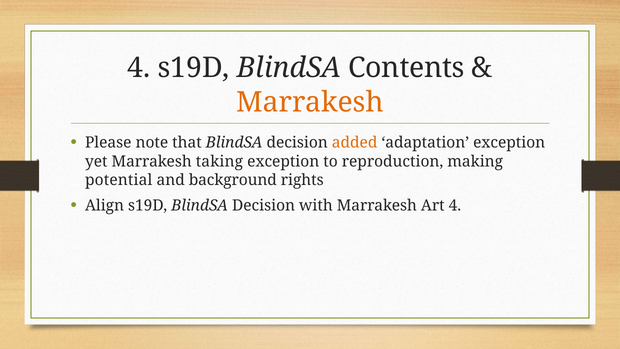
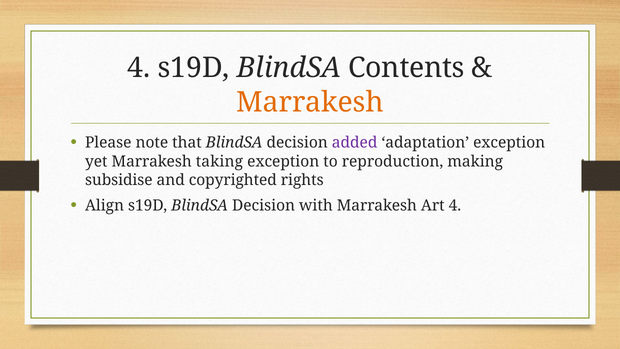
added colour: orange -> purple (355, 143)
potential: potential -> subsidise (119, 180)
background: background -> copyrighted (233, 180)
